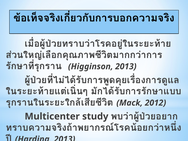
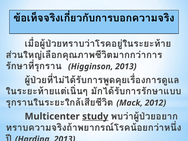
study underline: none -> present (95, 116)
